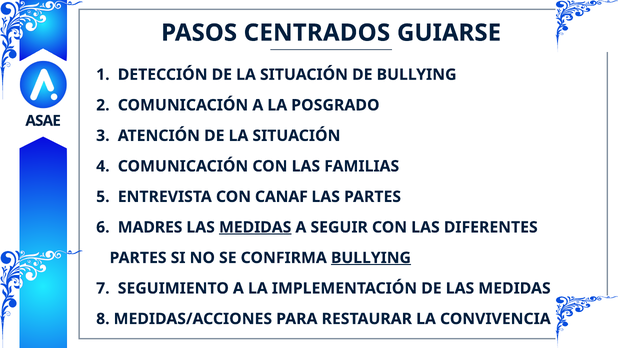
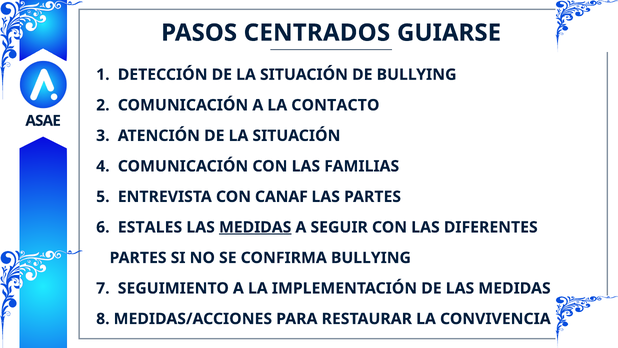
POSGRADO: POSGRADO -> CONTACTO (335, 105)
MADRES: MADRES -> ESTALES (150, 227)
BULLYING underline: present -> none (371, 258)
